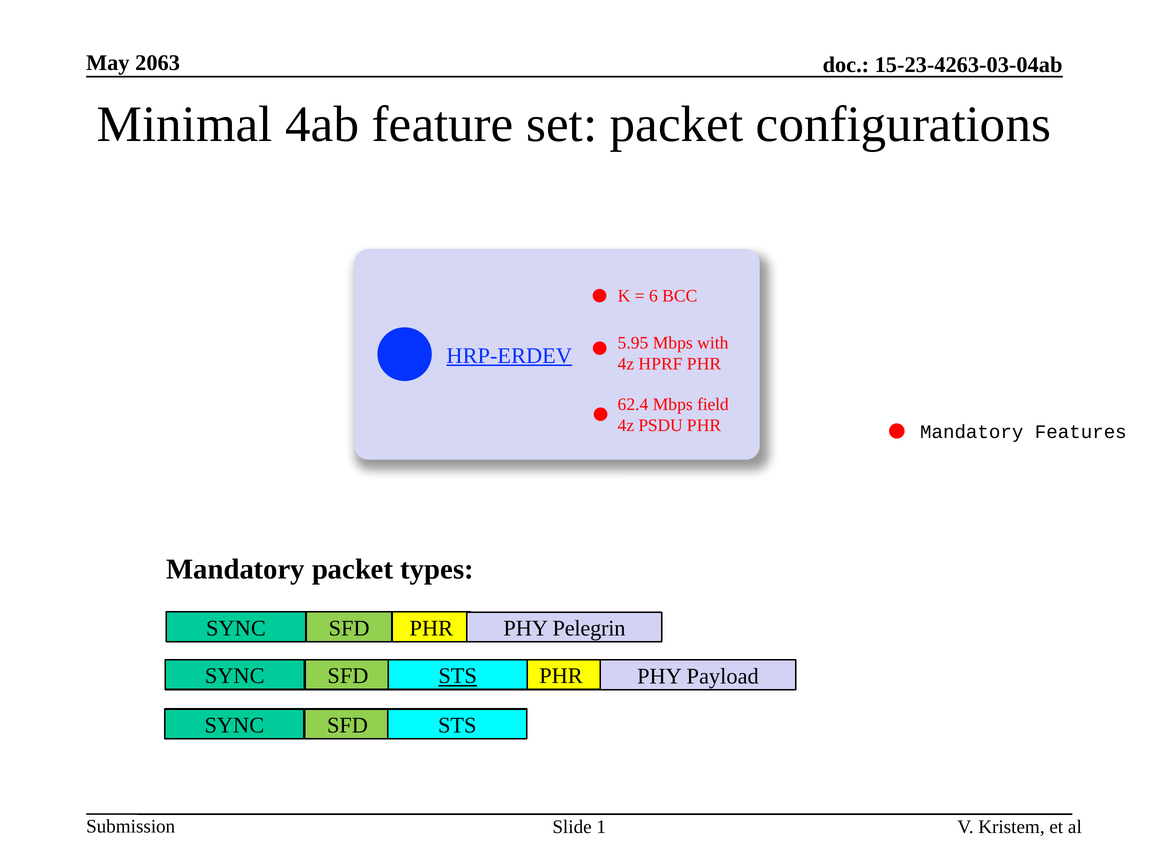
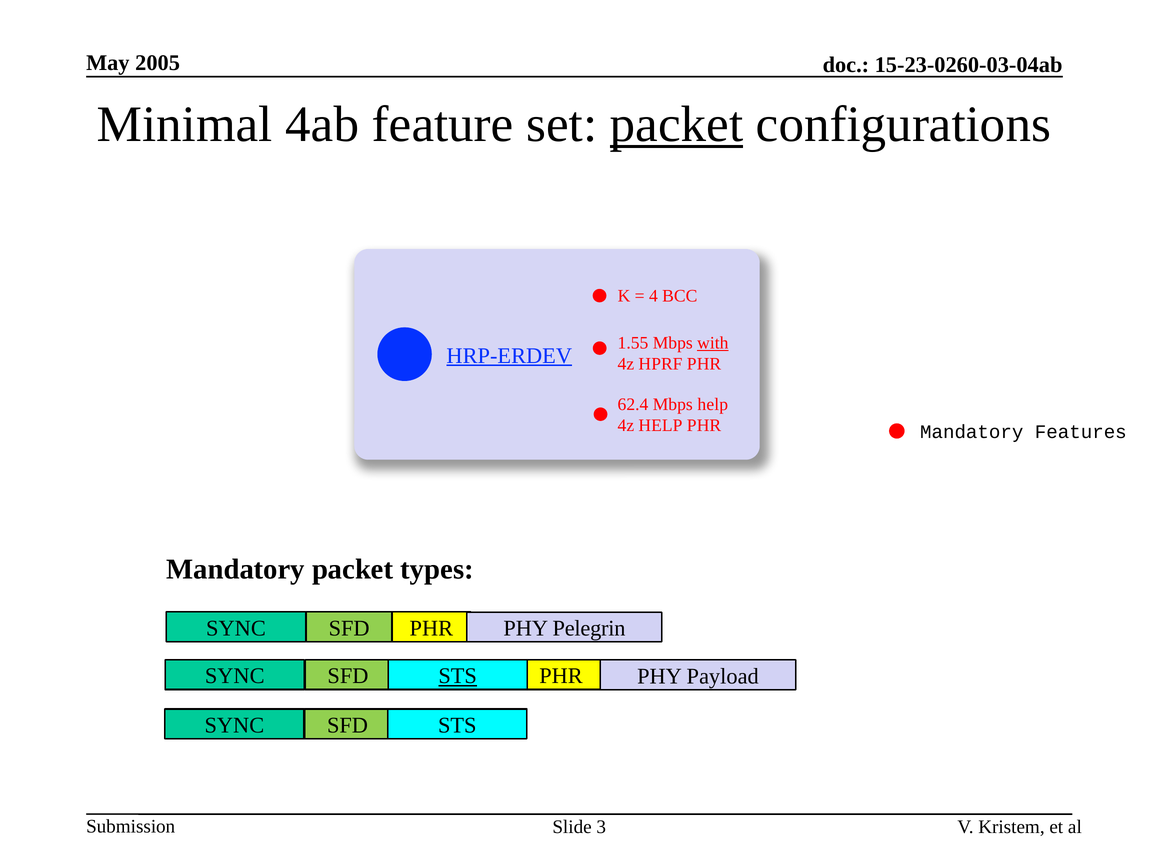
2063: 2063 -> 2005 (158, 63)
15-23-4263-03-04ab: 15-23-4263-03-04ab -> 15-23-0260-03-04ab (969, 65)
packet underline: none -> present (677, 124)
6: 6 -> 4 (653, 296)
5.95: 5.95 -> 1.55 (633, 343)
with underline: none -> present (713, 343)
Mbps field: field -> help (713, 404)
4z PSDU: PSDU -> HELP (660, 426)
1: 1 -> 3 (601, 826)
